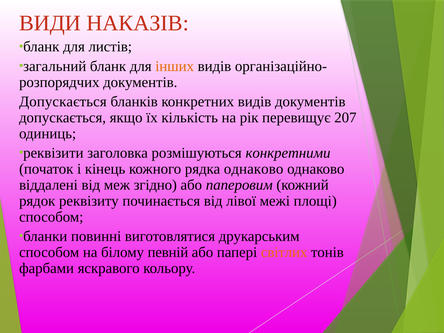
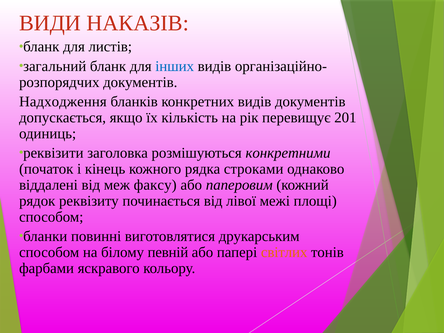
інших colour: orange -> blue (175, 66)
Допускається: Допускається -> Надходження (63, 102)
207: 207 -> 201 (345, 118)
рядка однаково: однаково -> строками (254, 169)
згідно: згідно -> факсу (155, 185)
